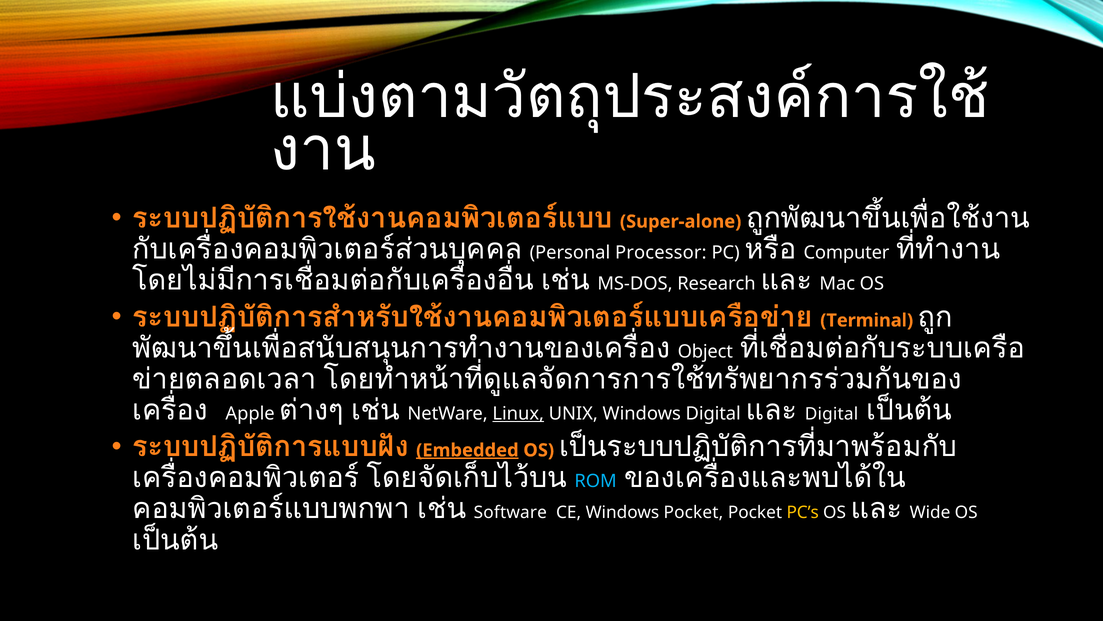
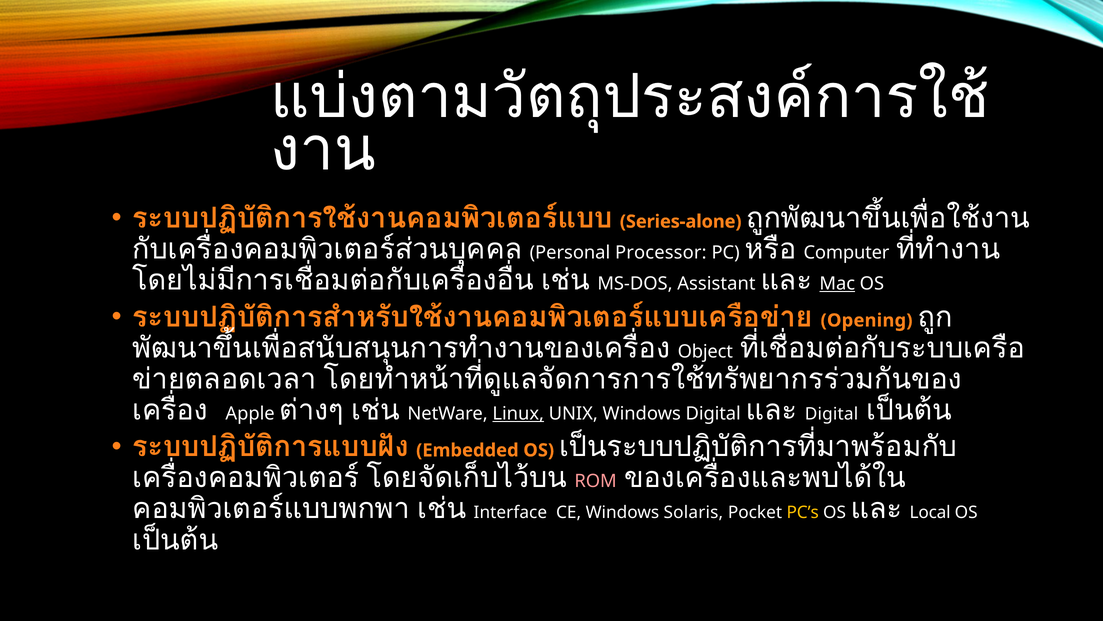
Super-alone: Super-alone -> Series-alone (681, 221)
Research: Research -> Assistant (716, 283)
Mac underline: none -> present (837, 283)
Terminal: Terminal -> Opening (867, 320)
Embedded underline: present -> none (467, 450)
ROM colour: light blue -> pink (596, 481)
Software: Software -> Interface (510, 512)
Windows Pocket: Pocket -> Solaris (693, 512)
Wide: Wide -> Local (930, 512)
